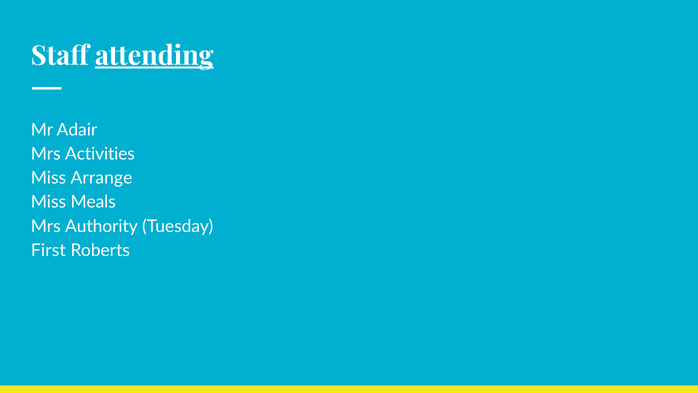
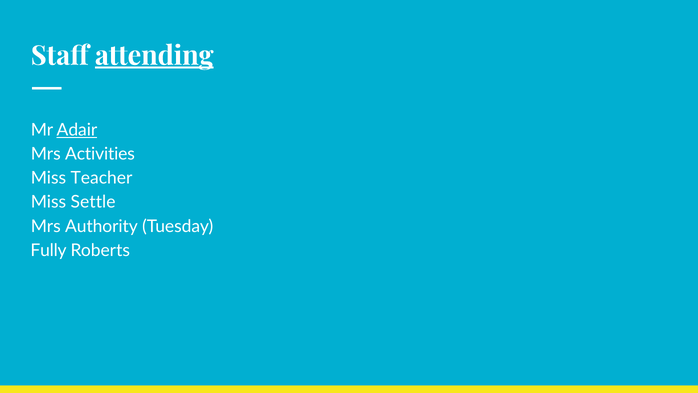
Adair underline: none -> present (77, 130)
Arrange: Arrange -> Teacher (102, 178)
Meals: Meals -> Settle (93, 202)
First: First -> Fully (49, 250)
